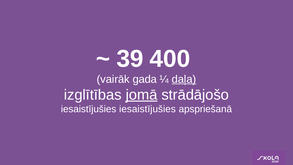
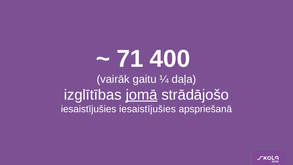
39: 39 -> 71 (130, 59)
gada: gada -> gaitu (145, 79)
daļa underline: present -> none (184, 79)
